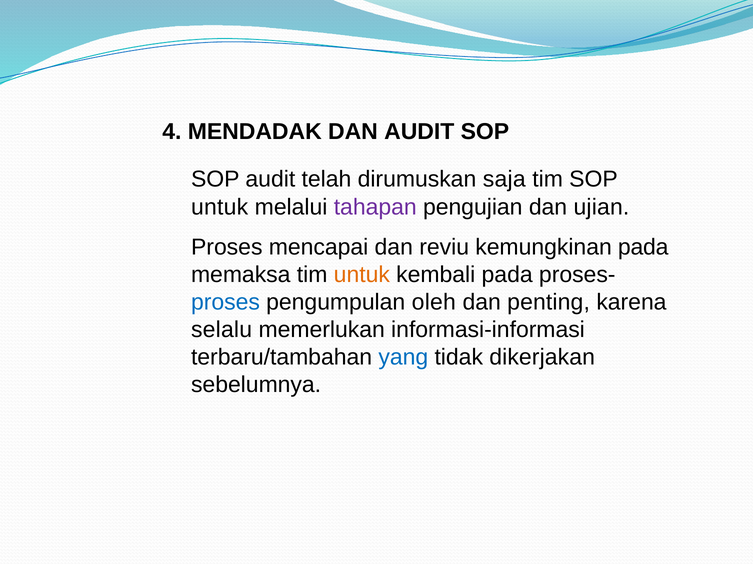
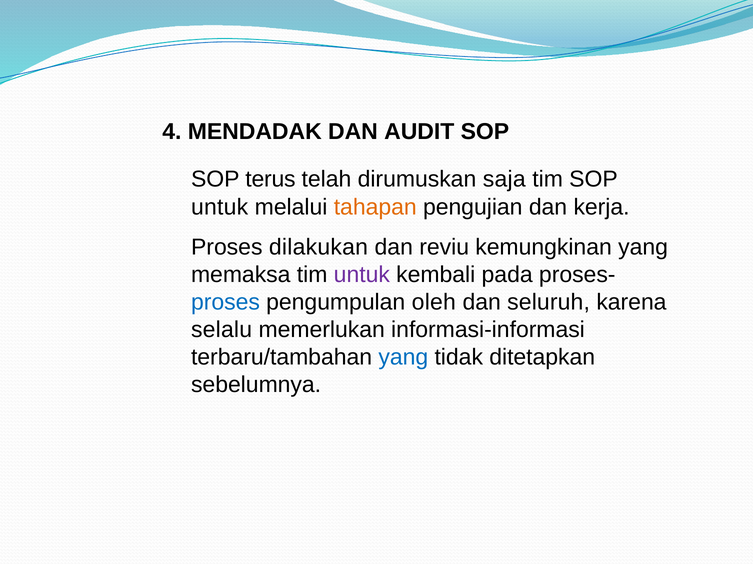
SOP audit: audit -> terus (270, 180)
tahapan colour: purple -> orange (375, 207)
ujian: ujian -> kerja (602, 207)
mencapai: mencapai -> dilakukan (318, 247)
kemungkinan pada: pada -> yang (643, 247)
untuk colour: orange -> purple (362, 275)
penting: penting -> seluruh (549, 303)
dikerjakan: dikerjakan -> ditetapkan (542, 358)
